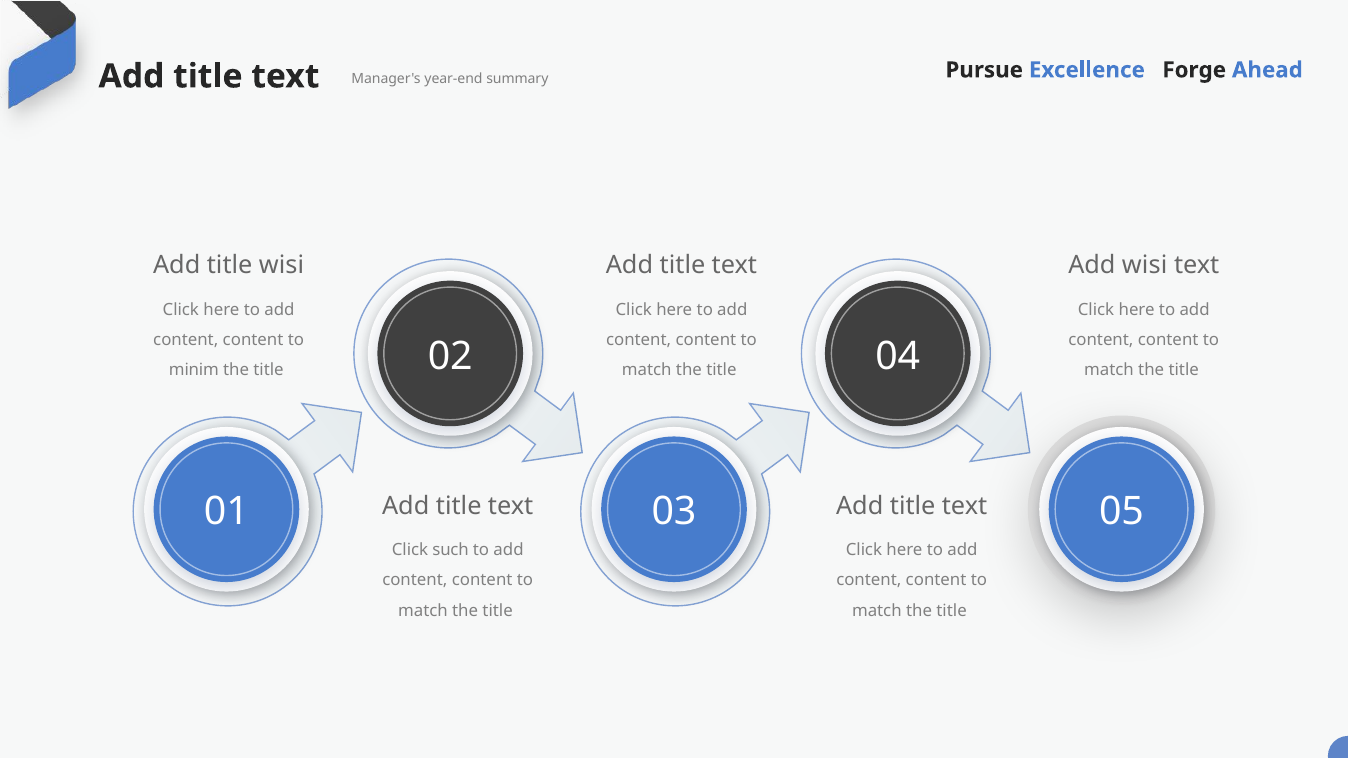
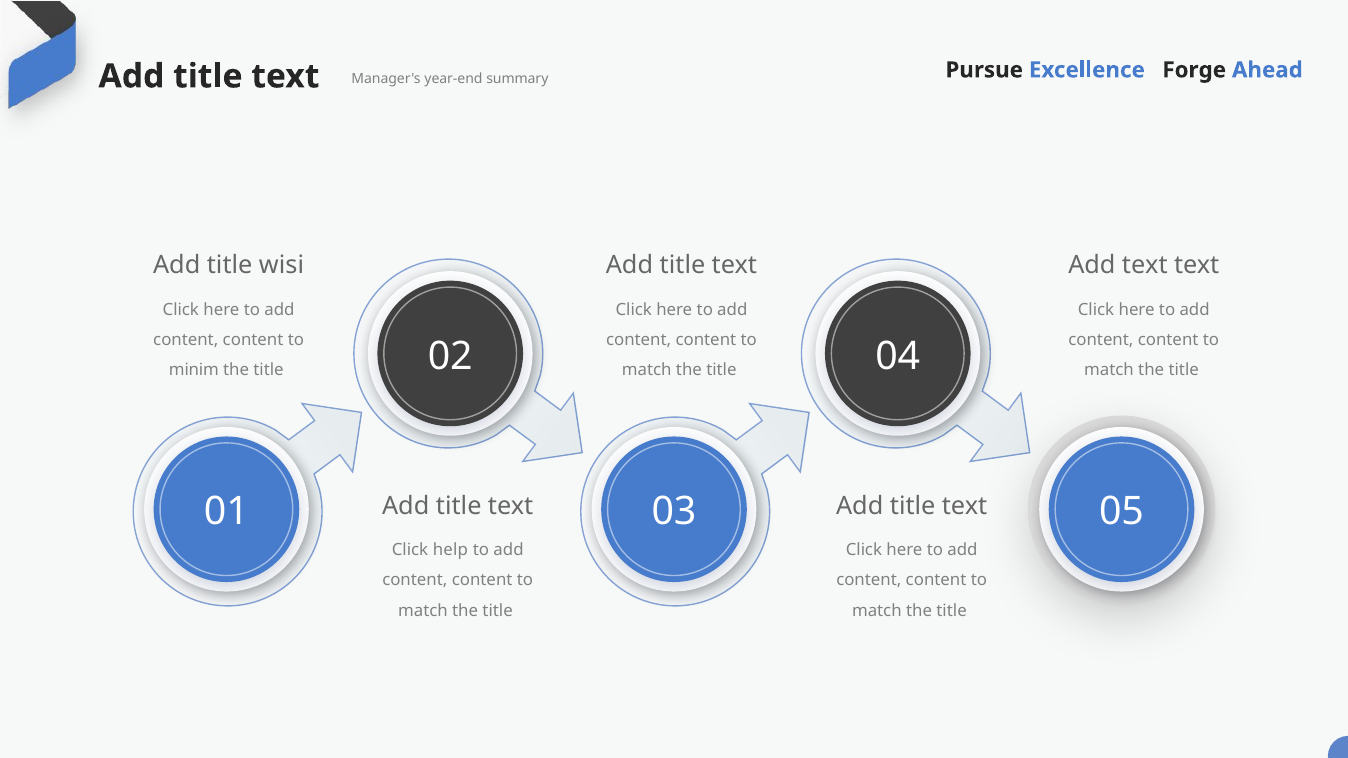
Add wisi: wisi -> text (1145, 265)
such: such -> help (450, 550)
